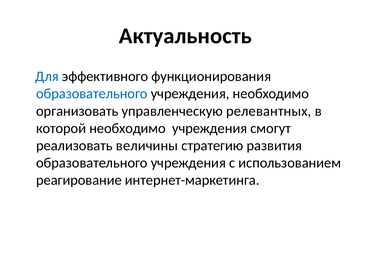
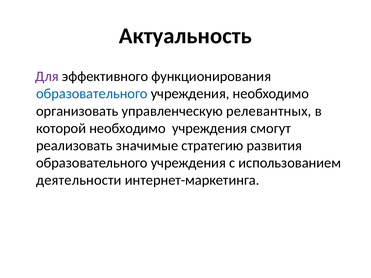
Для colour: blue -> purple (47, 76)
величины: величины -> значимые (147, 146)
реагирование: реагирование -> деятельности (79, 180)
